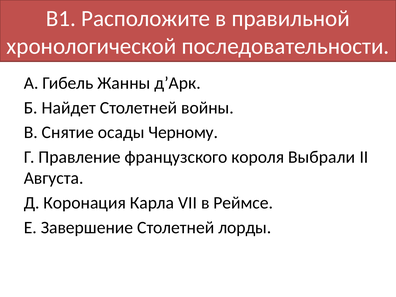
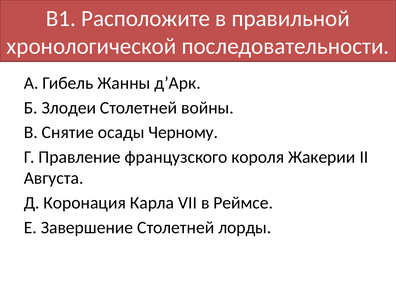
Найдет: Найдет -> Злодеи (69, 108)
Выбрали: Выбрали -> Жакерии (322, 157)
